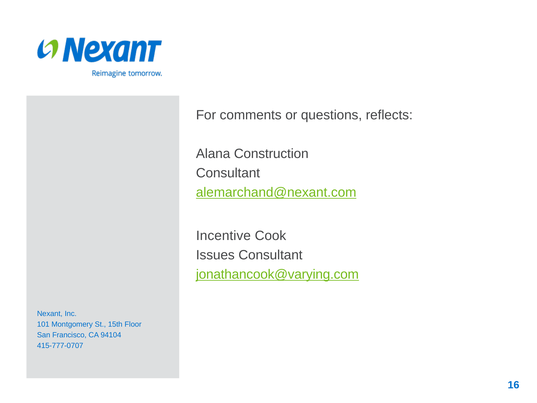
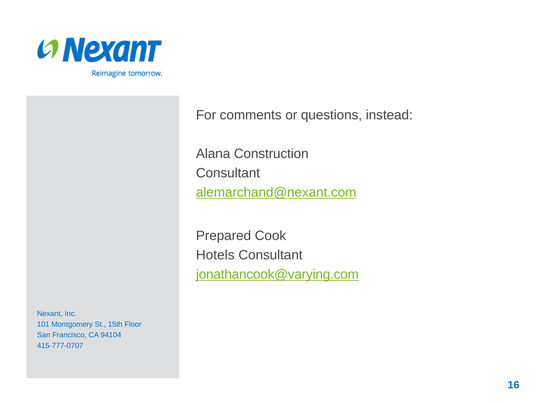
reflects: reflects -> instead (389, 115)
Incentive: Incentive -> Prepared (224, 235)
Issues: Issues -> Hotels (215, 255)
